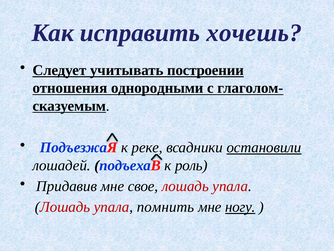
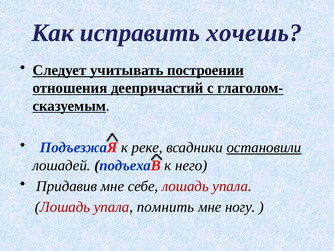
однородными: однородными -> деепричастий (157, 88)
роль: роль -> него (191, 165)
свое: свое -> себе (143, 186)
ногу underline: present -> none (240, 207)
